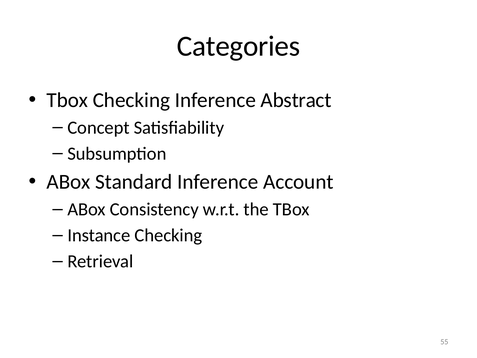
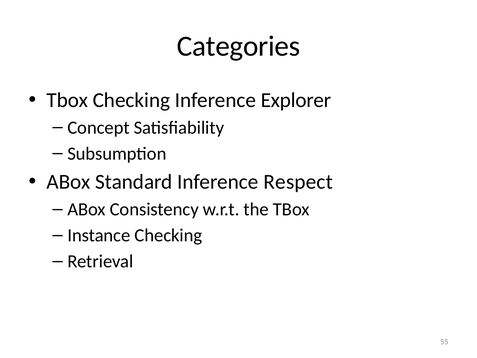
Abstract: Abstract -> Explorer (296, 100)
Account: Account -> Respect (298, 182)
